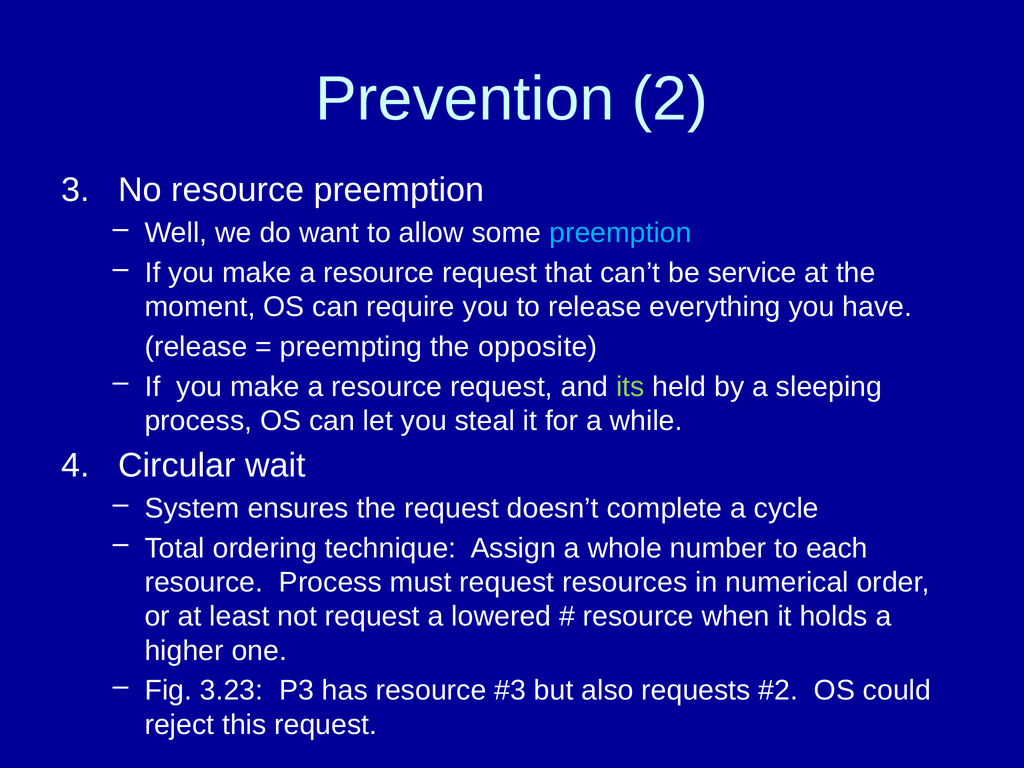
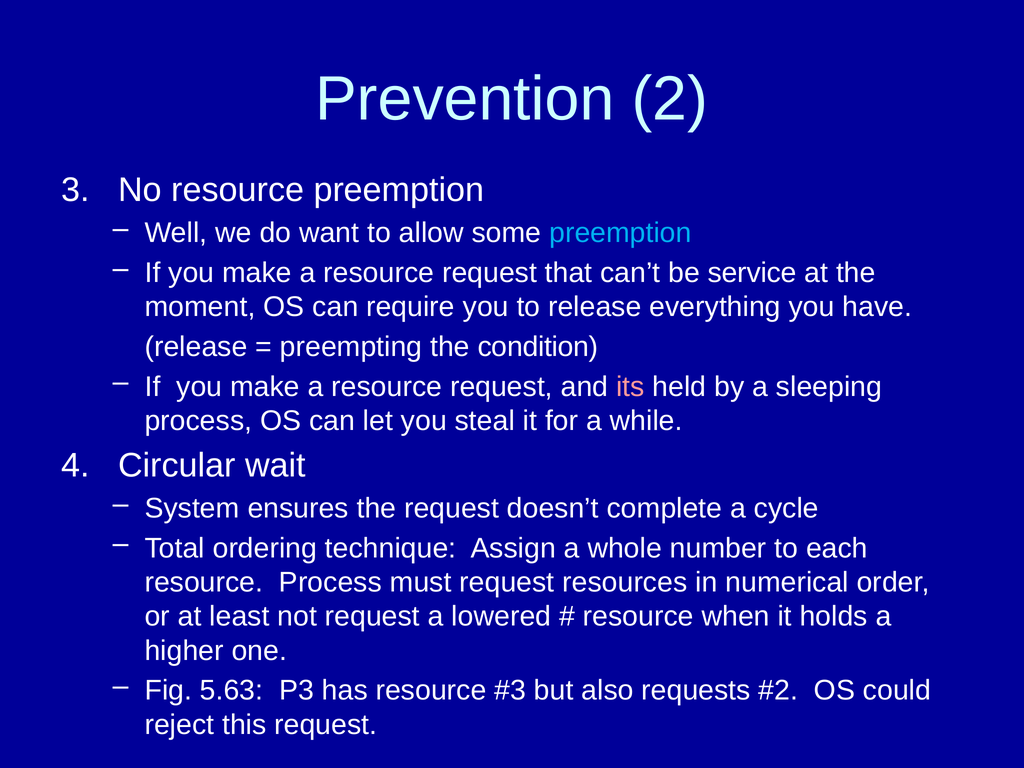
opposite: opposite -> condition (538, 347)
its colour: light green -> pink (630, 387)
3.23: 3.23 -> 5.63 (232, 690)
